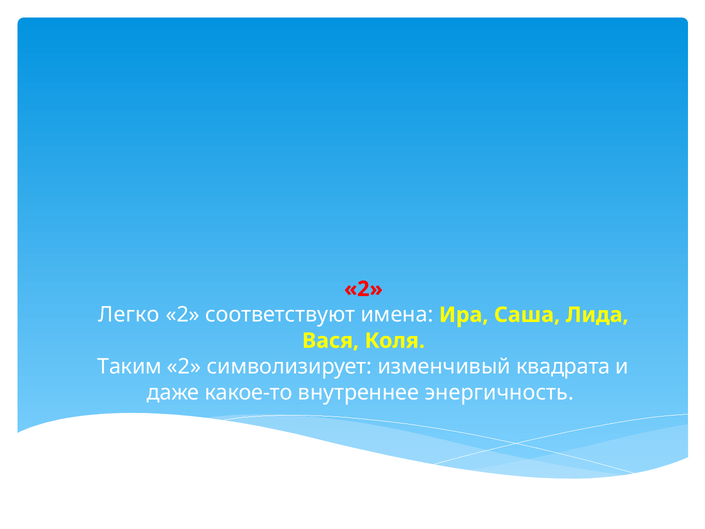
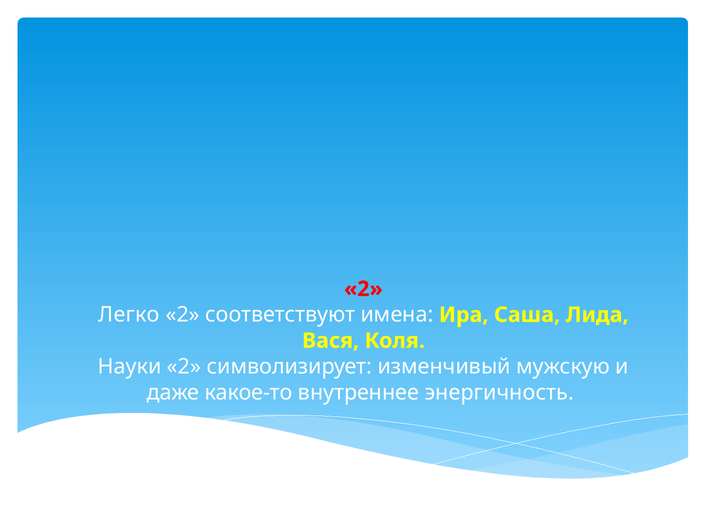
Таким: Таким -> Науки (130, 366)
квадрата: квадрата -> мужскую (563, 366)
